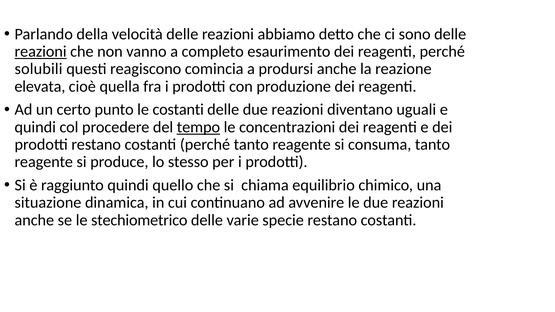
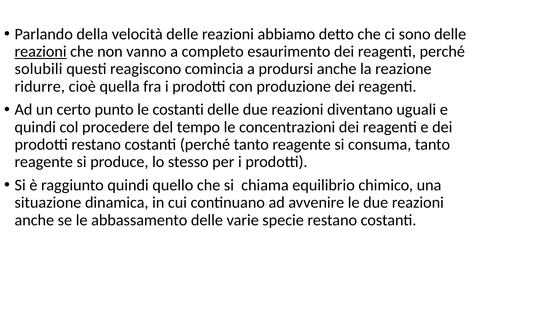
elevata: elevata -> ridurre (40, 86)
tempo underline: present -> none (198, 127)
stechiometrico: stechiometrico -> abbassamento (139, 220)
